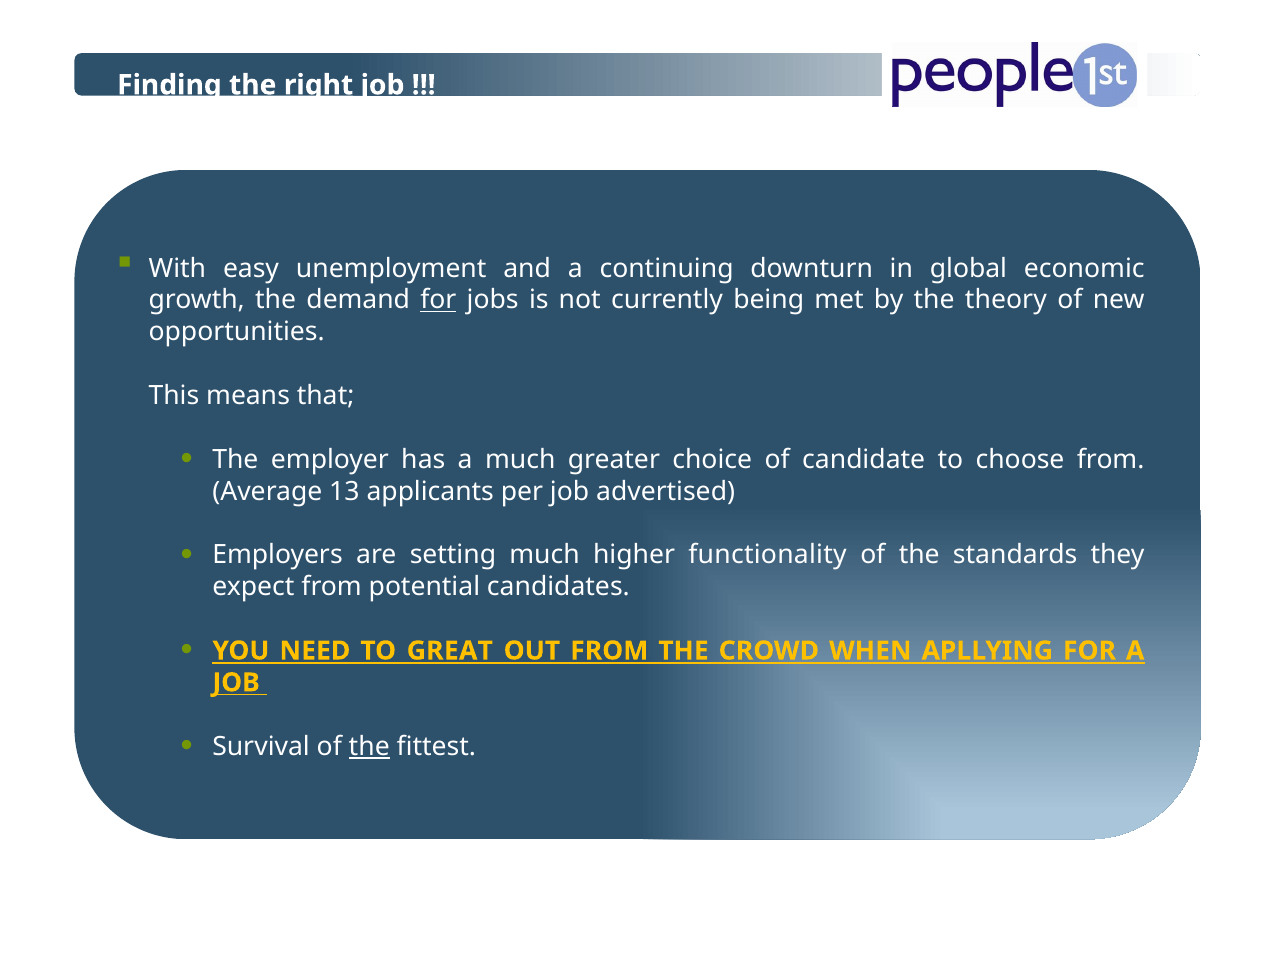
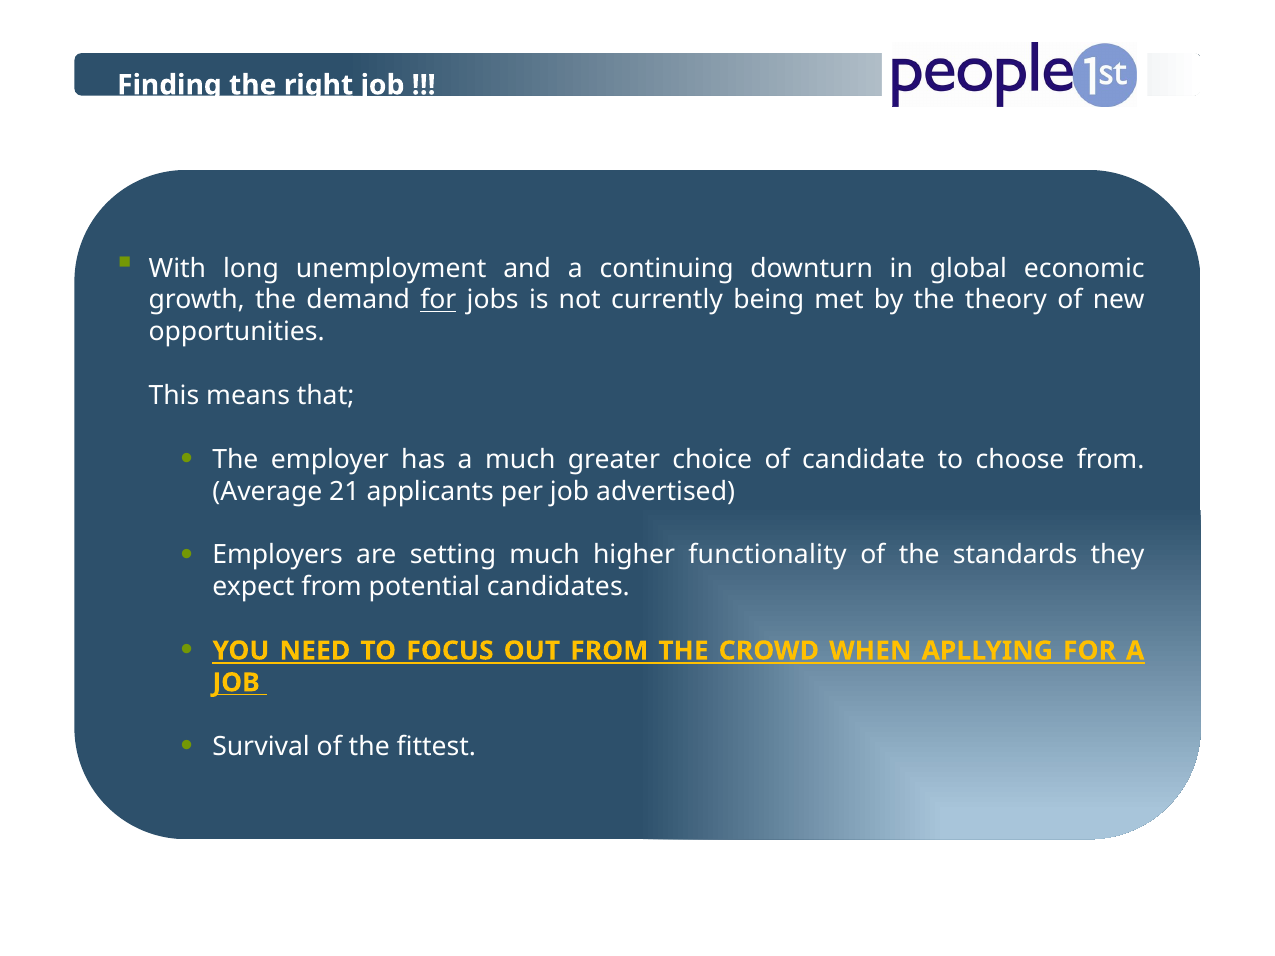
easy: easy -> long (251, 268)
13: 13 -> 21 (344, 492)
GREAT: GREAT -> FOCUS (450, 651)
the underline: present -> none (369, 747)
